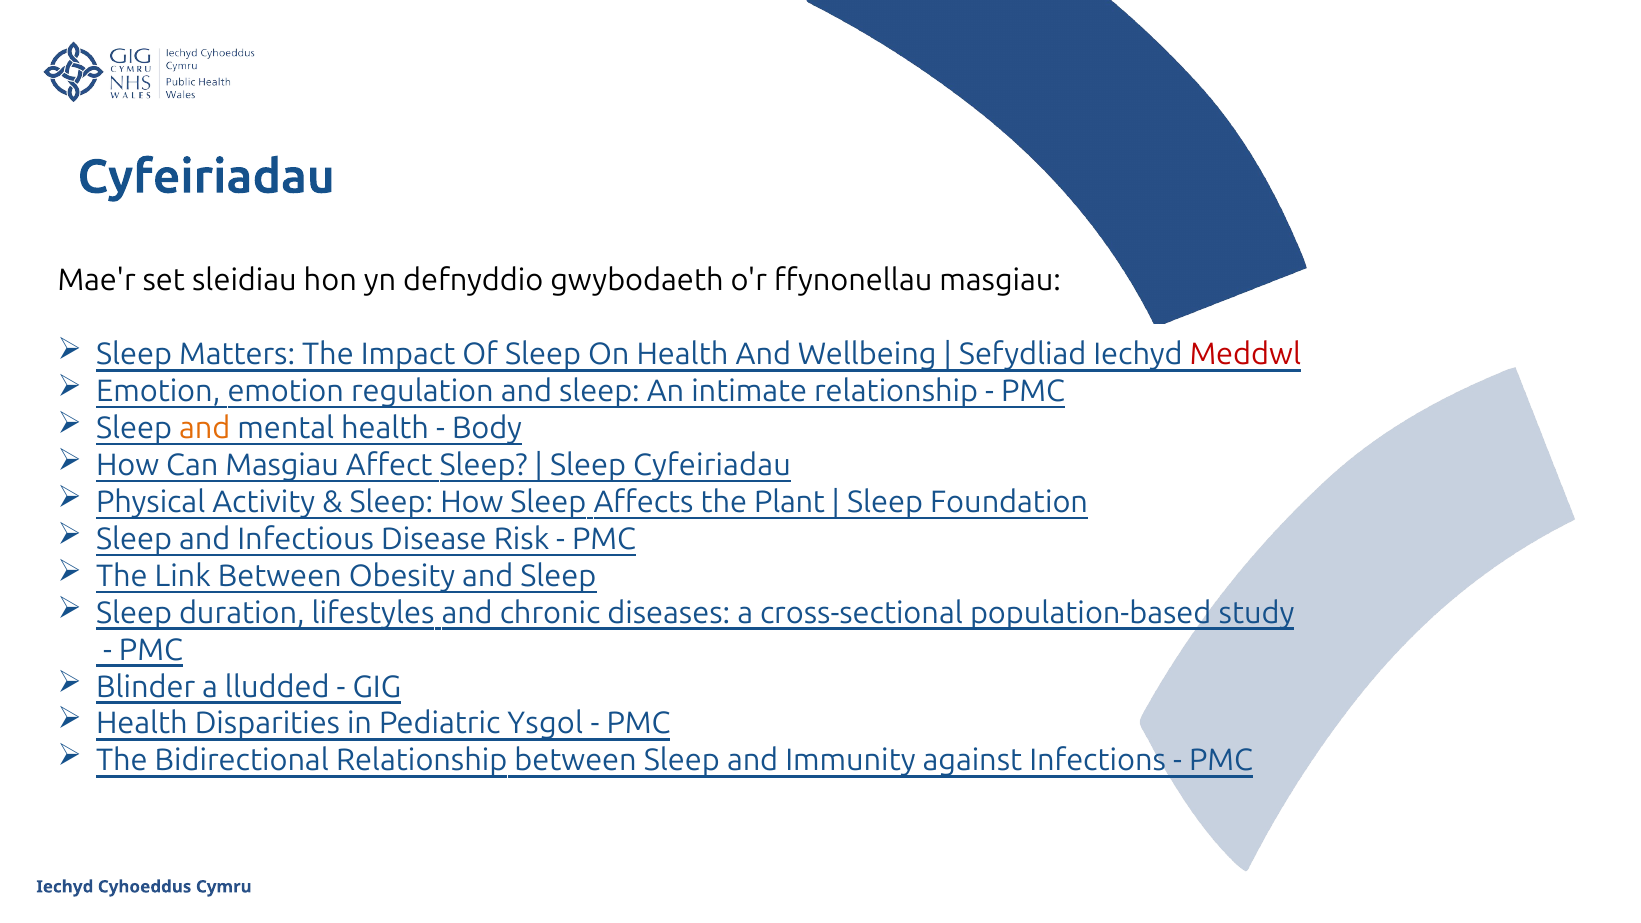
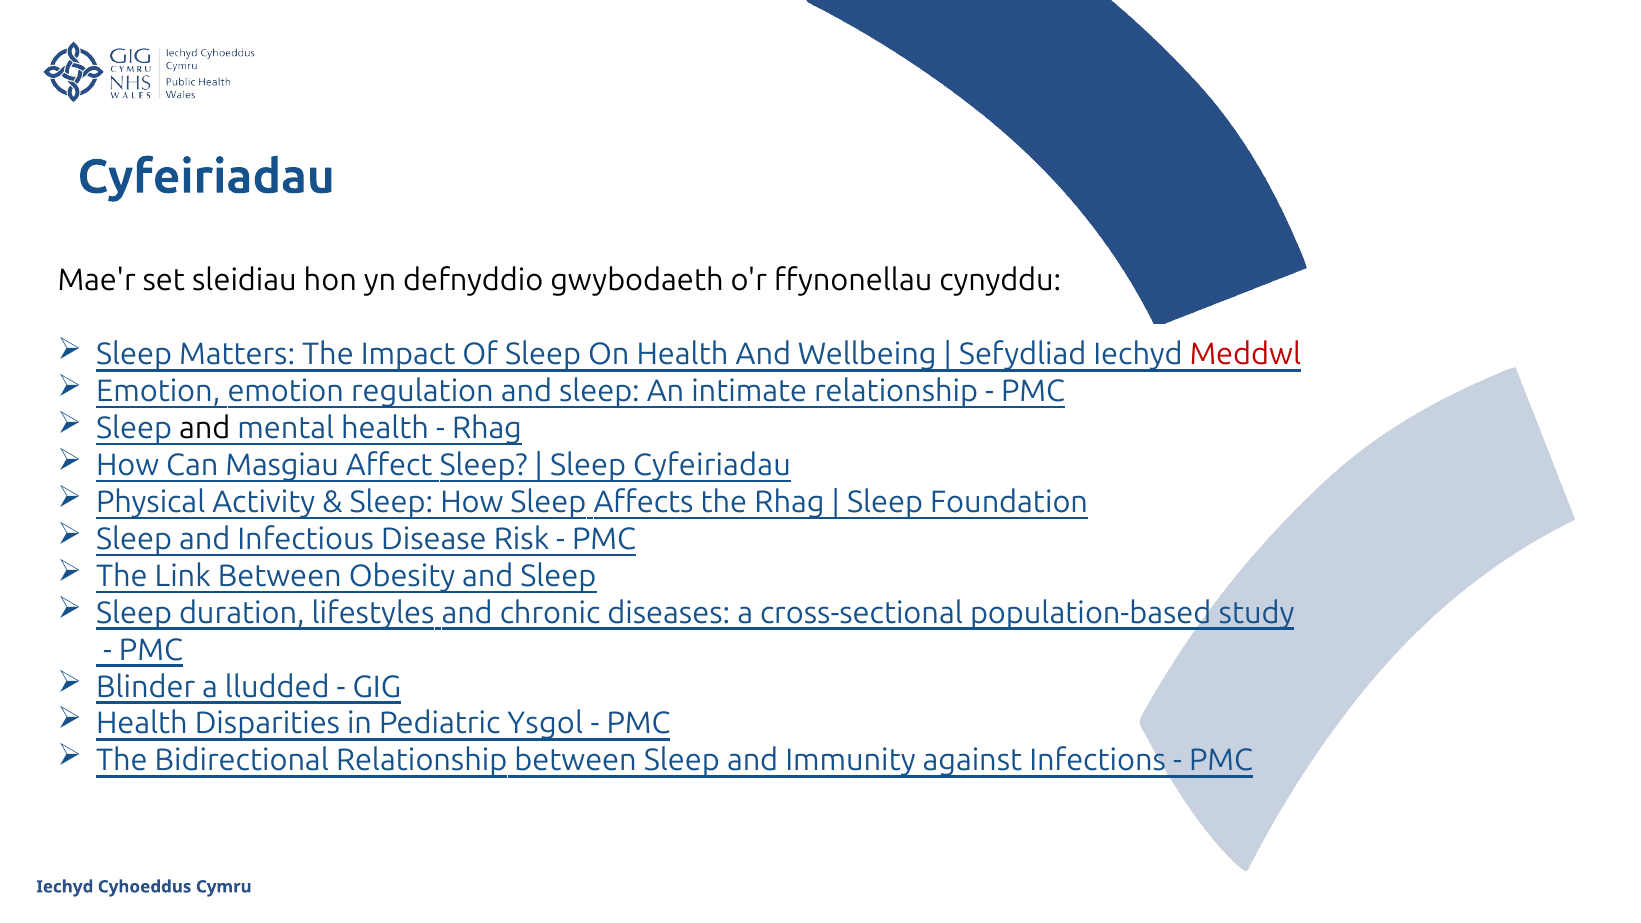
ffynonellau masgiau: masgiau -> cynyddu (1000, 281)
and colour: orange -> black (205, 429)
Body: Body -> Rhag (487, 429)
the Plant: Plant -> Rhag (789, 502)
